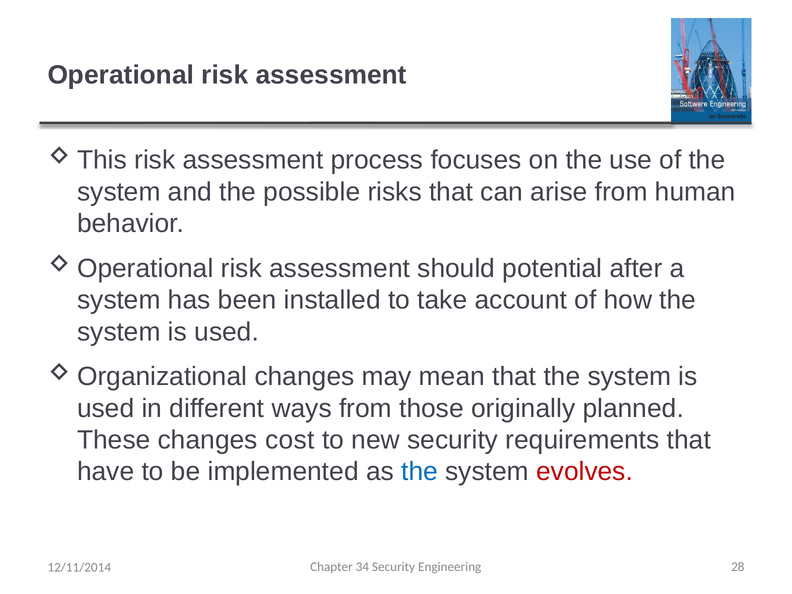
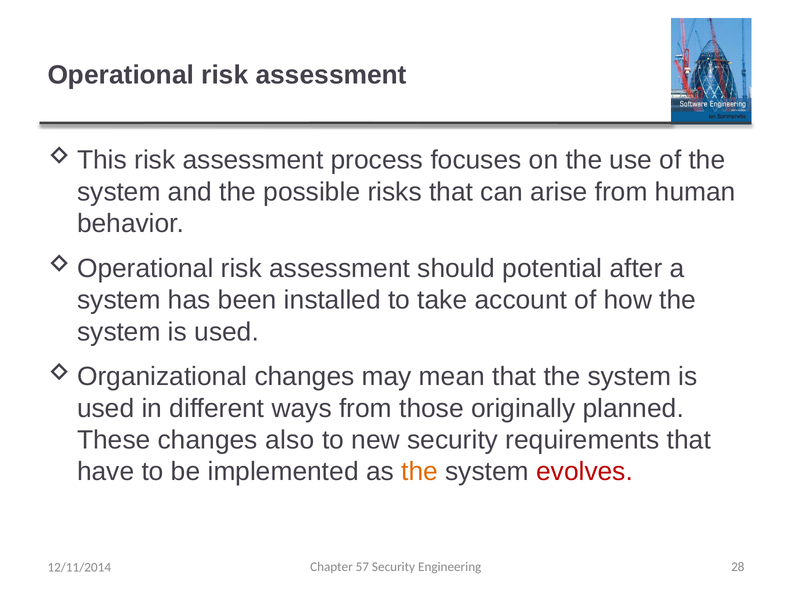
cost: cost -> also (290, 440)
the colour: blue -> orange (420, 472)
34: 34 -> 57 (362, 567)
